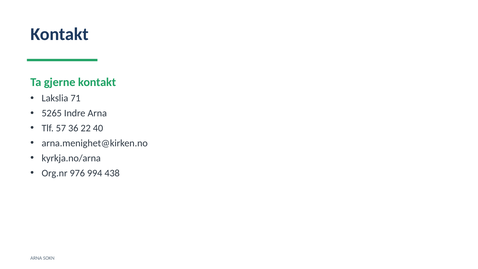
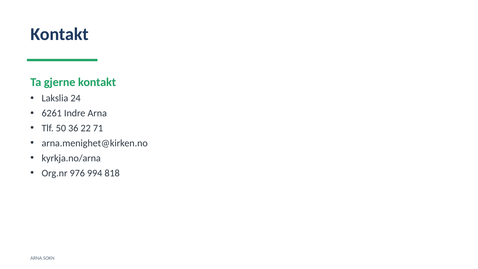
71: 71 -> 24 (76, 98)
5265: 5265 -> 6261 (52, 113)
57: 57 -> 50 (61, 128)
40: 40 -> 71 (98, 128)
438: 438 -> 818 (112, 173)
